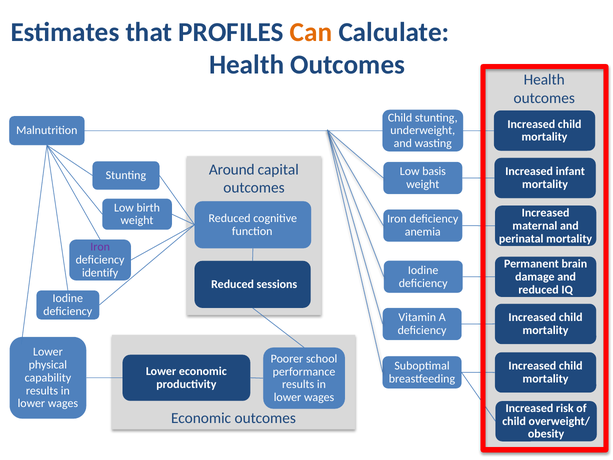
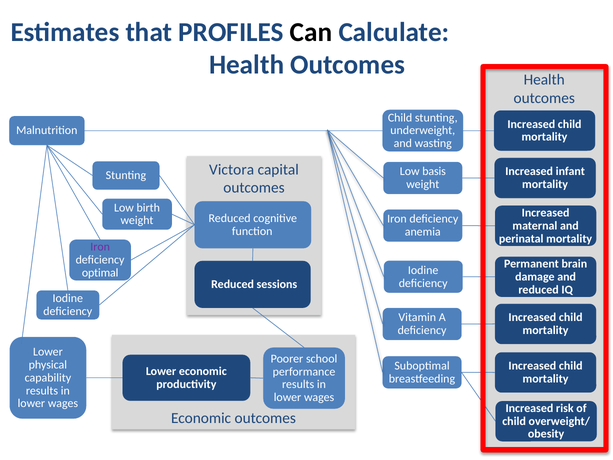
Can colour: orange -> black (311, 32)
Around: Around -> Victora (232, 169)
identify: identify -> optimal (100, 273)
